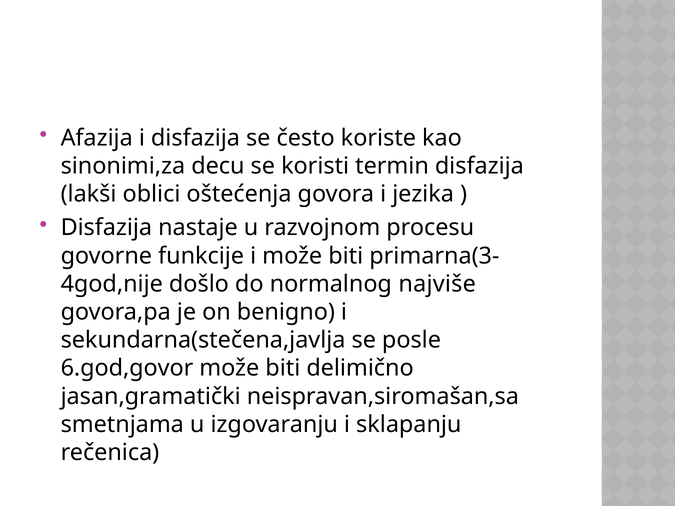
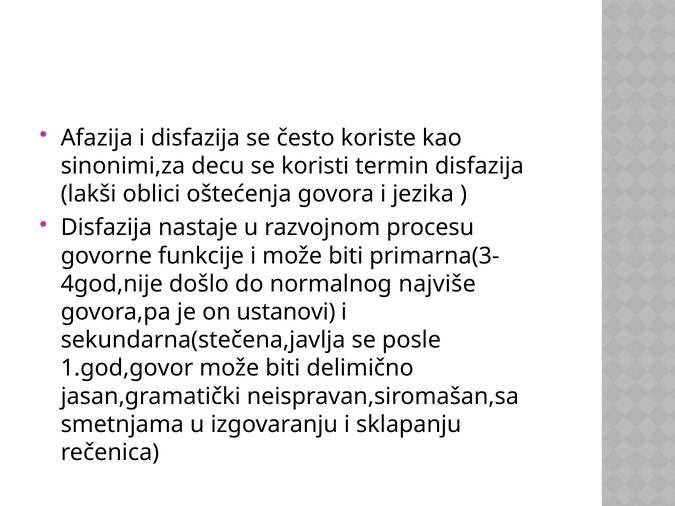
benigno: benigno -> ustanovi (286, 312)
6.god,govor: 6.god,govor -> 1.god,govor (127, 368)
